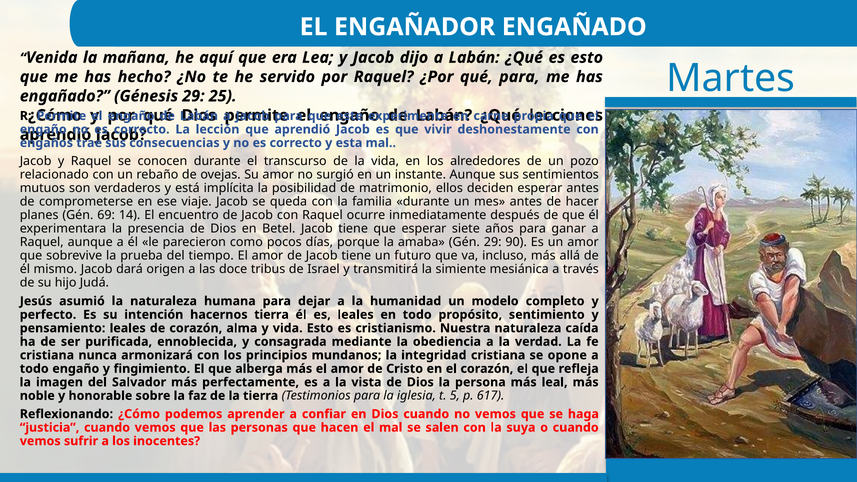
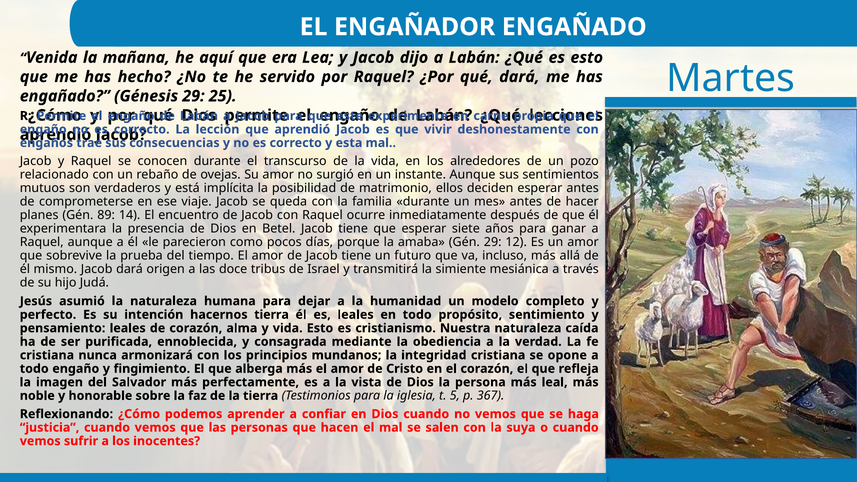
qué para: para -> dará (519, 77)
69: 69 -> 89 (106, 215)
90: 90 -> 12 (516, 242)
617: 617 -> 367 (491, 396)
